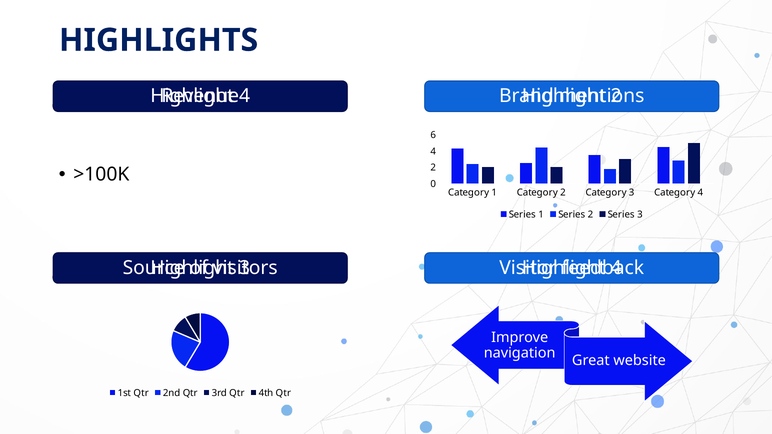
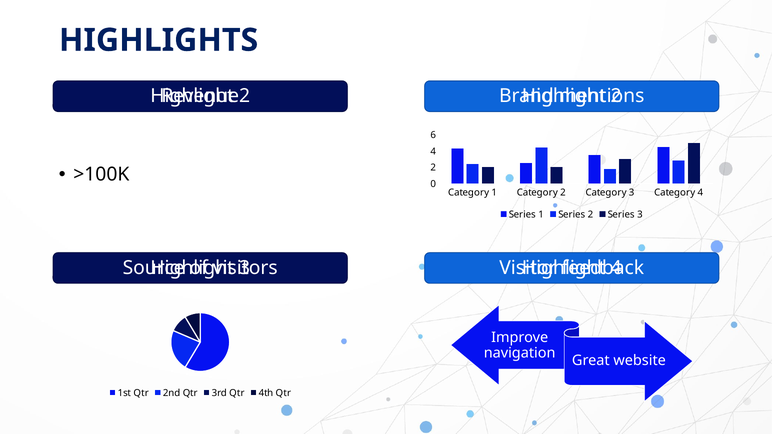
4: 4 -> 2 (245, 96)
